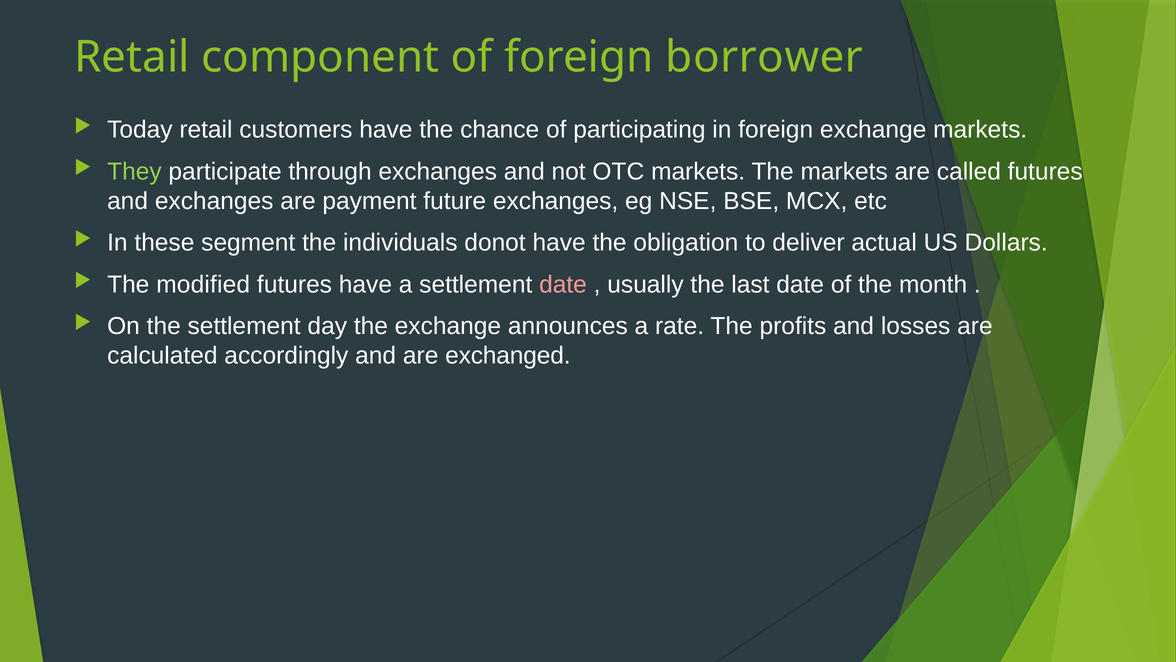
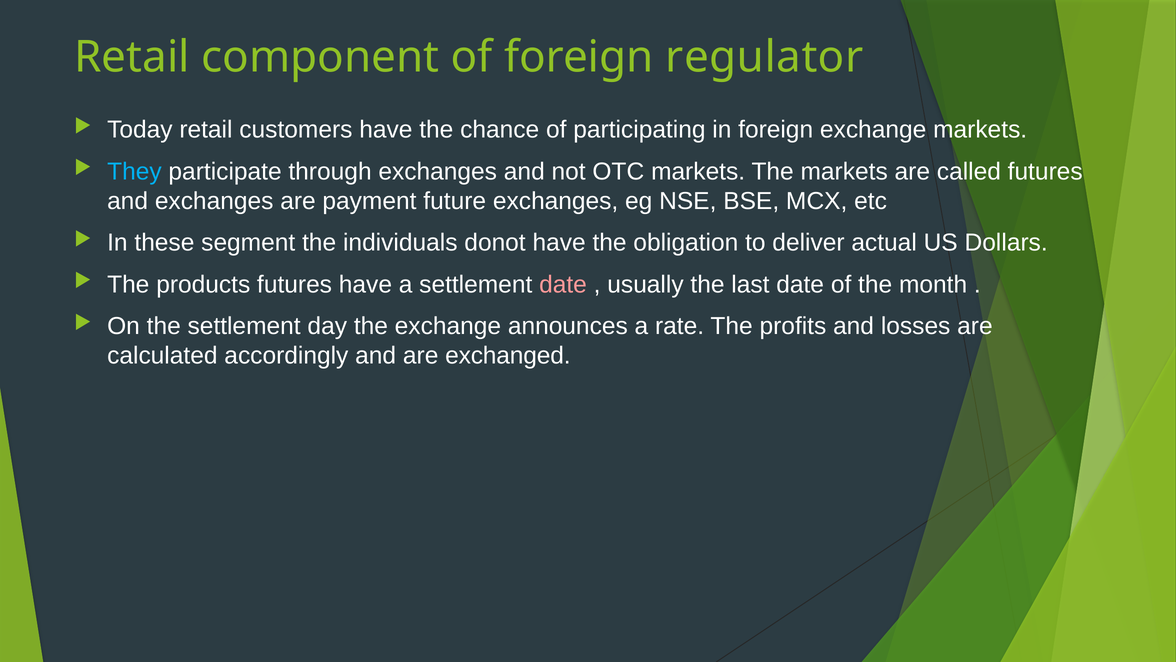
borrower: borrower -> regulator (764, 57)
They colour: light green -> light blue (134, 171)
modified: modified -> products (203, 284)
